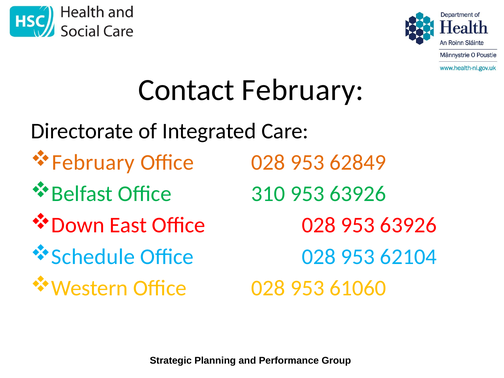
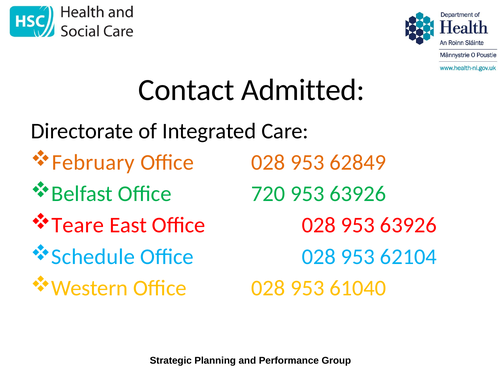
Contact February: February -> Admitted (303, 90)
310: 310 -> 720 (268, 194)
Down: Down -> Teare (78, 225)
61060: 61060 -> 61040 (358, 288)
